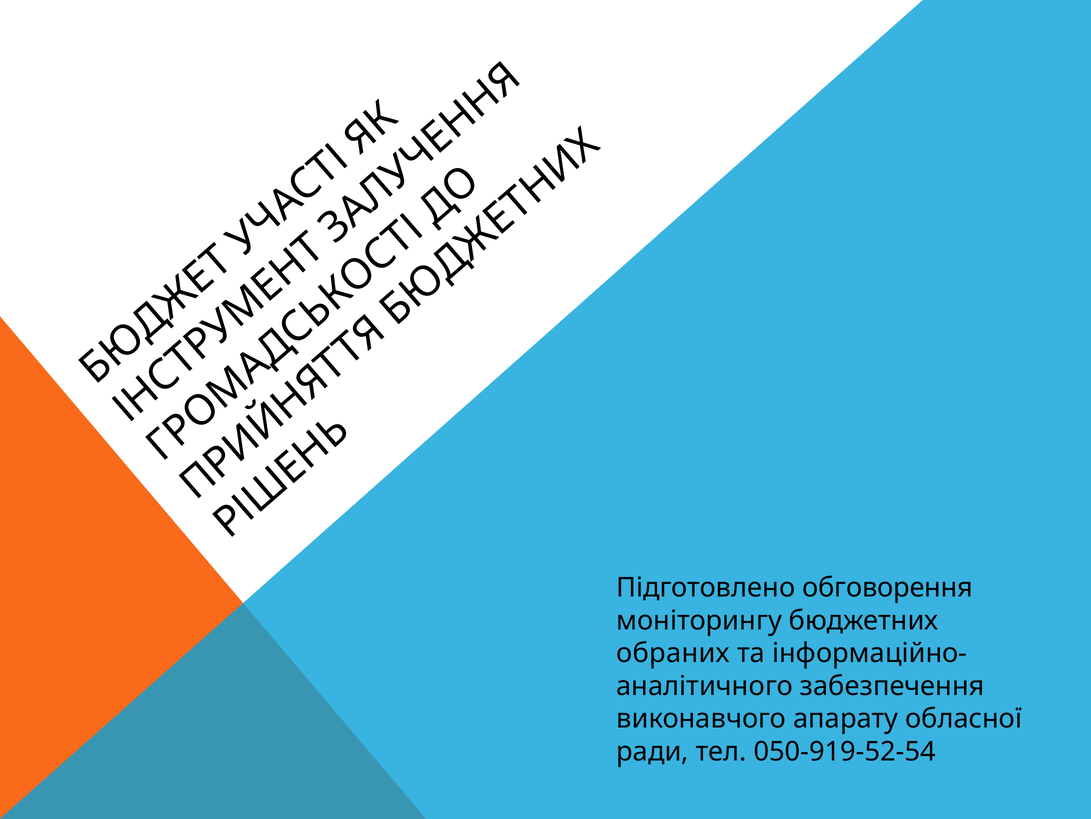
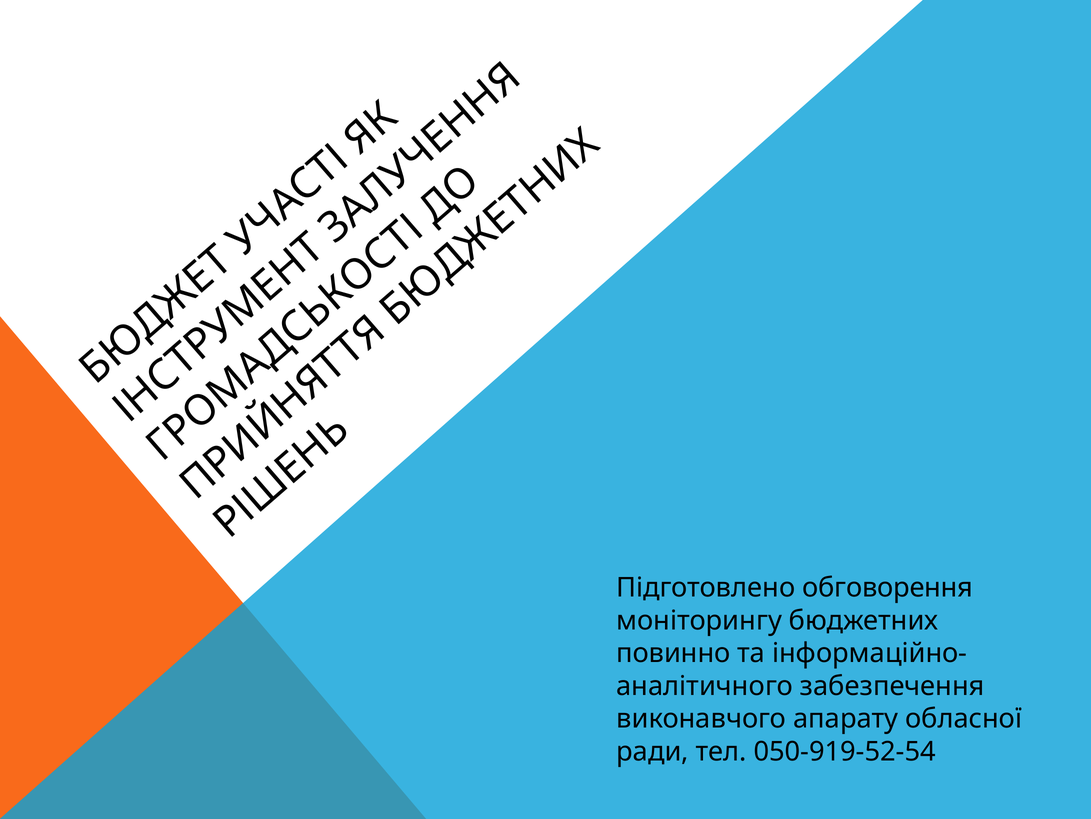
обраних: обраних -> повинно (673, 653)
